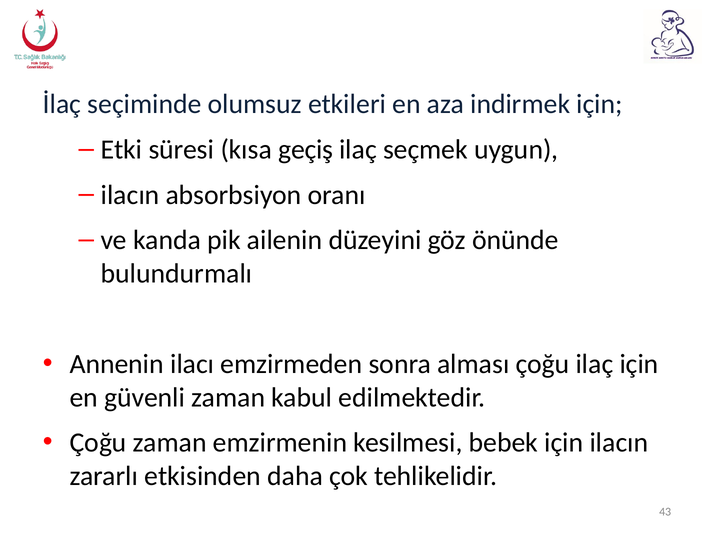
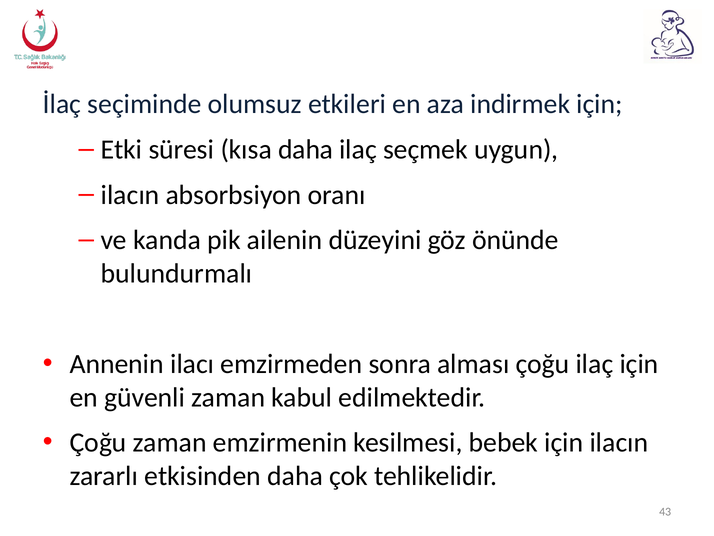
kısa geçiş: geçiş -> daha (306, 149)
